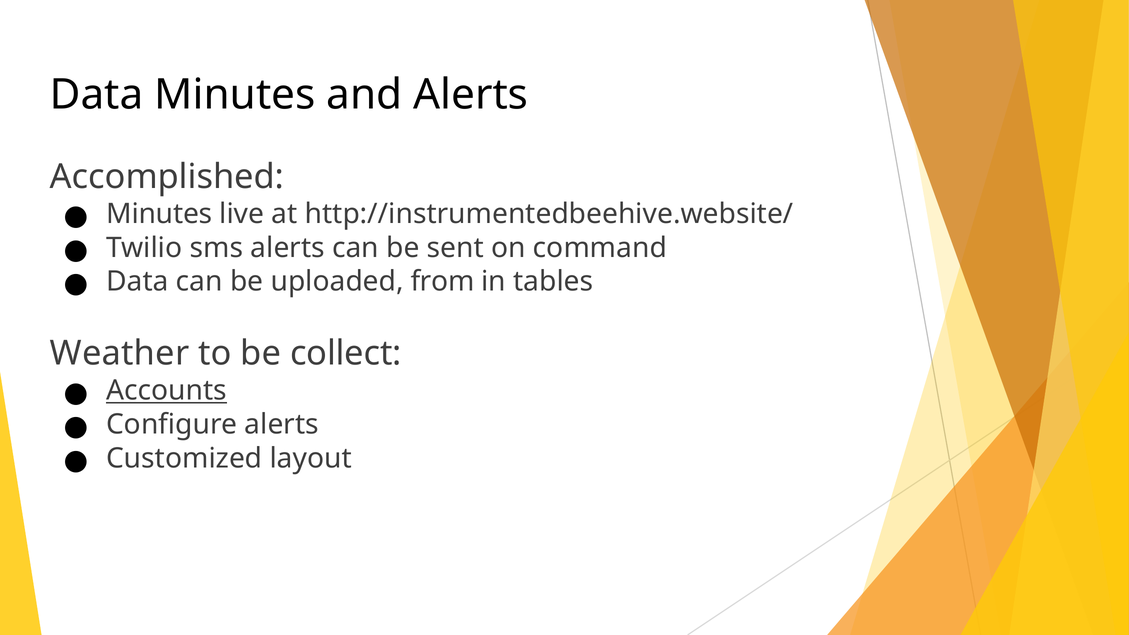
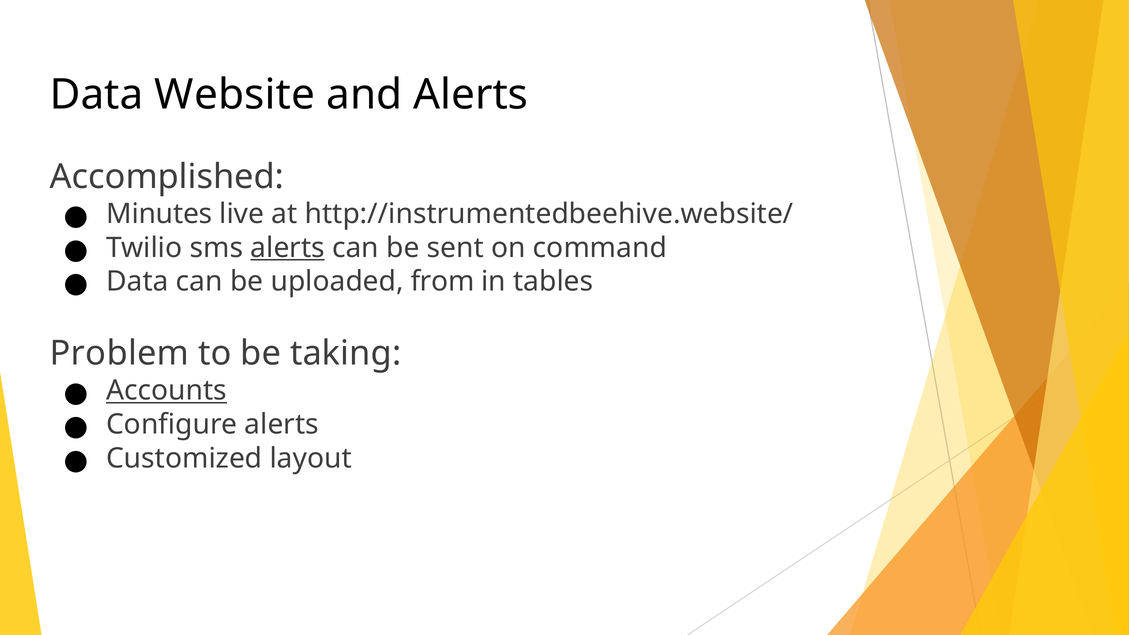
Data Minutes: Minutes -> Website (235, 95)
alerts underline: none -> present (288, 248)
Weather: Weather -> Problem (119, 354)
collect: collect -> taking (346, 354)
